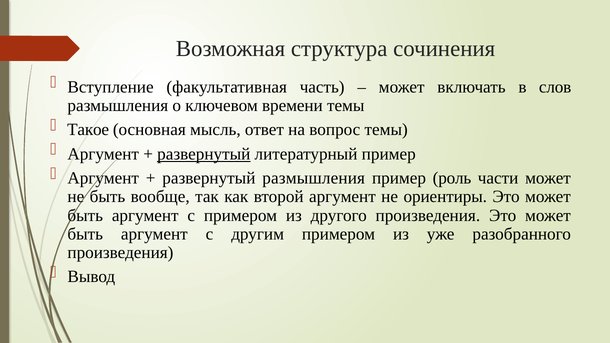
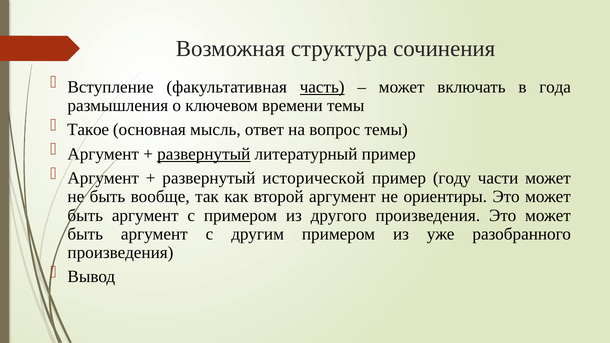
часть underline: none -> present (322, 87)
слов: слов -> года (555, 87)
развернутый размышления: размышления -> исторической (314, 178)
роль: роль -> году (452, 178)
